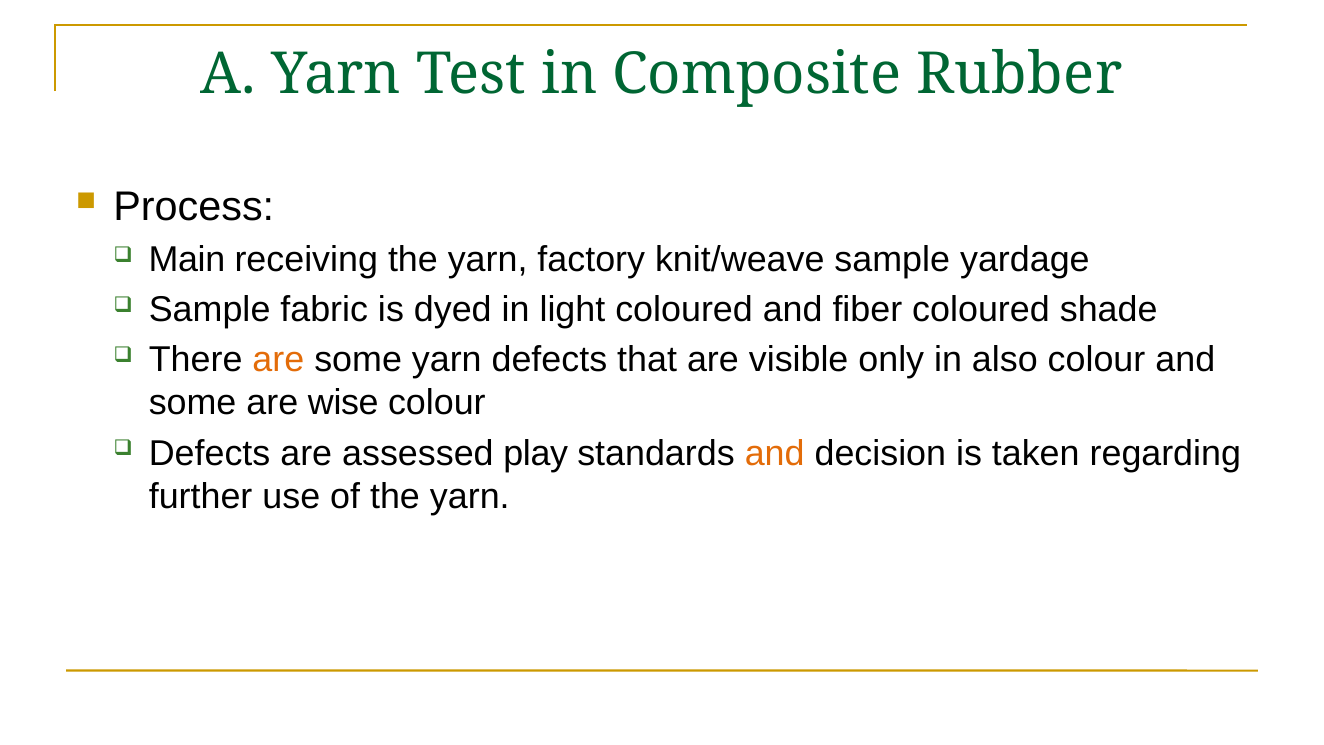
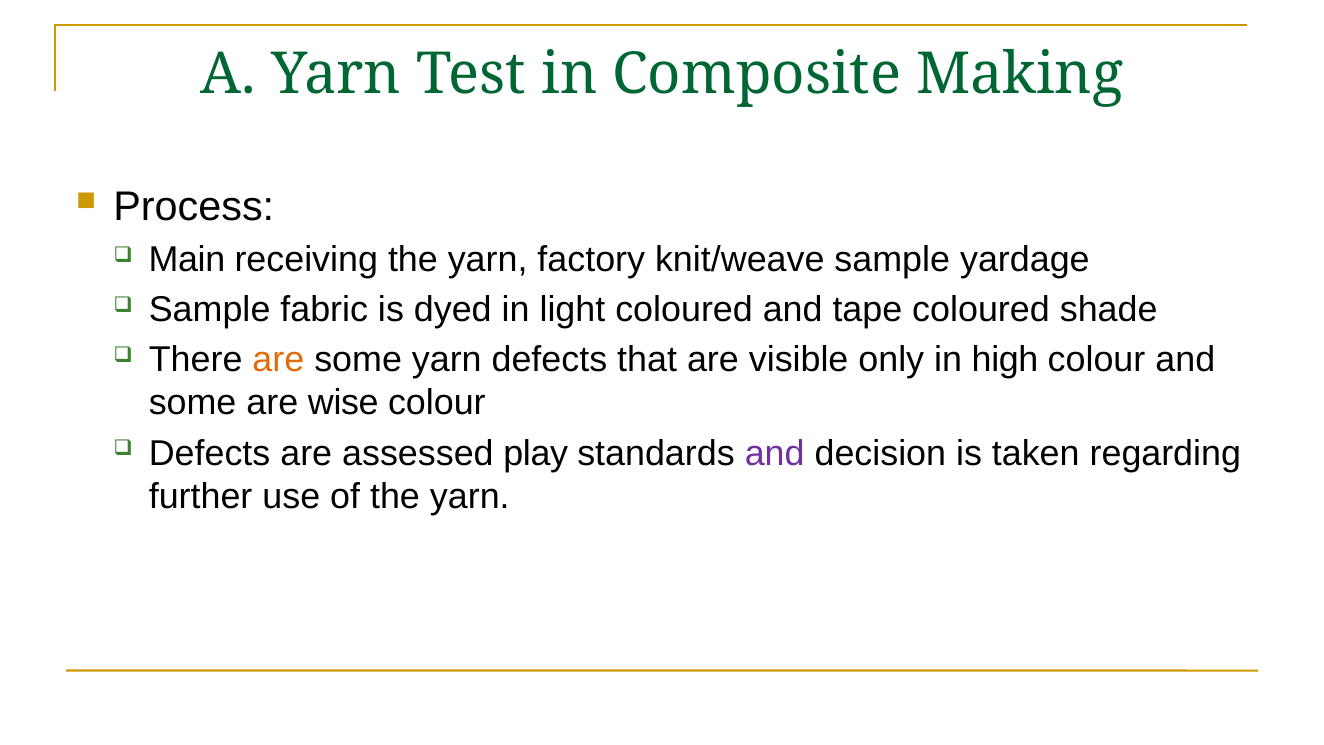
Rubber: Rubber -> Making (1020, 74)
fiber: fiber -> tape (867, 310)
also: also -> high (1005, 360)
and colour: orange -> purple (775, 453)
